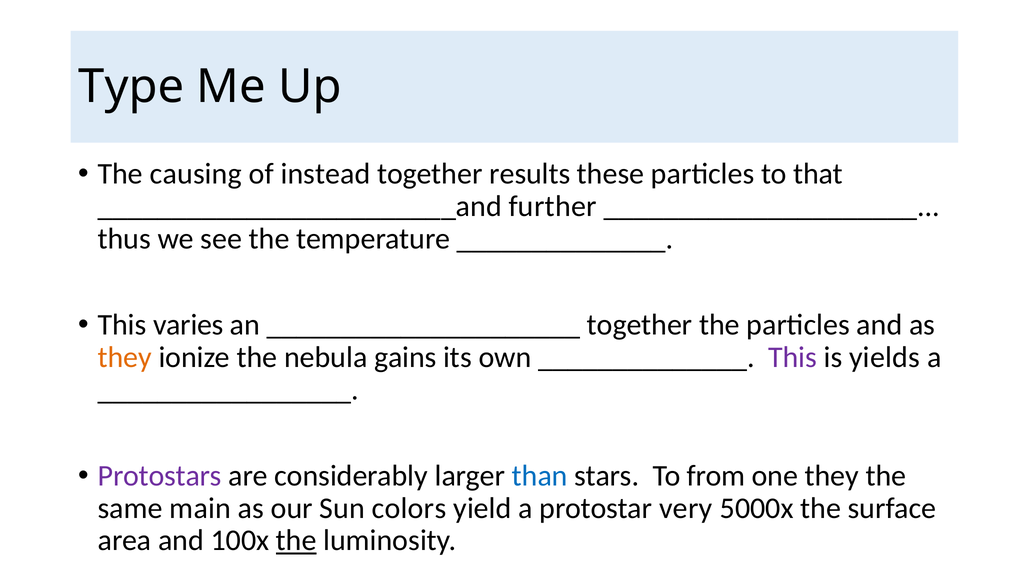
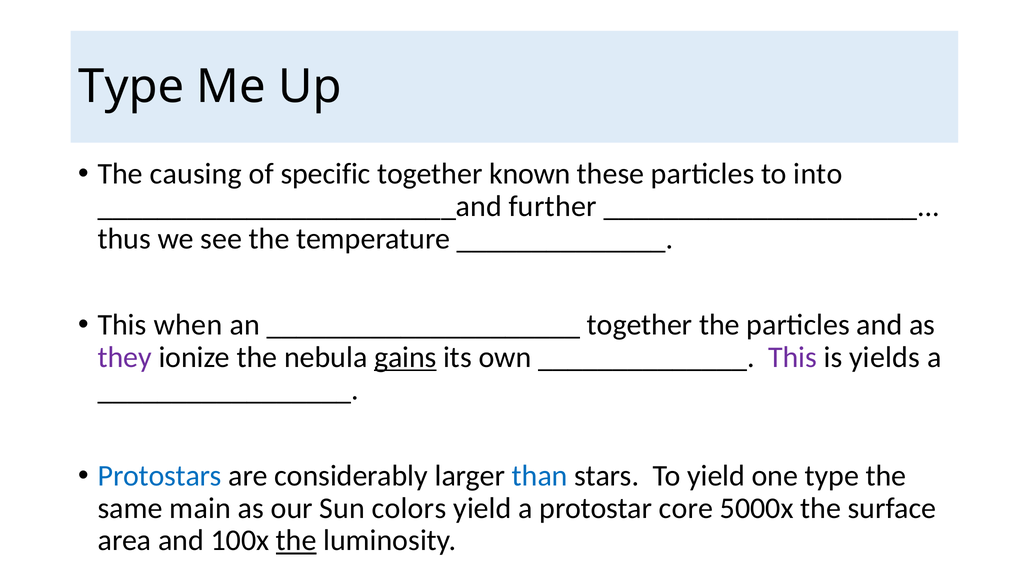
instead: instead -> specific (326, 174)
results: results -> known (530, 174)
that: that -> into (818, 174)
varies: varies -> when (188, 325)
they colour: orange -> purple (125, 357)
gains underline: none -> present (405, 357)
Protostars colour: purple -> blue (160, 476)
To from: from -> yield (716, 476)
one they: they -> type (832, 476)
very: very -> core (686, 508)
